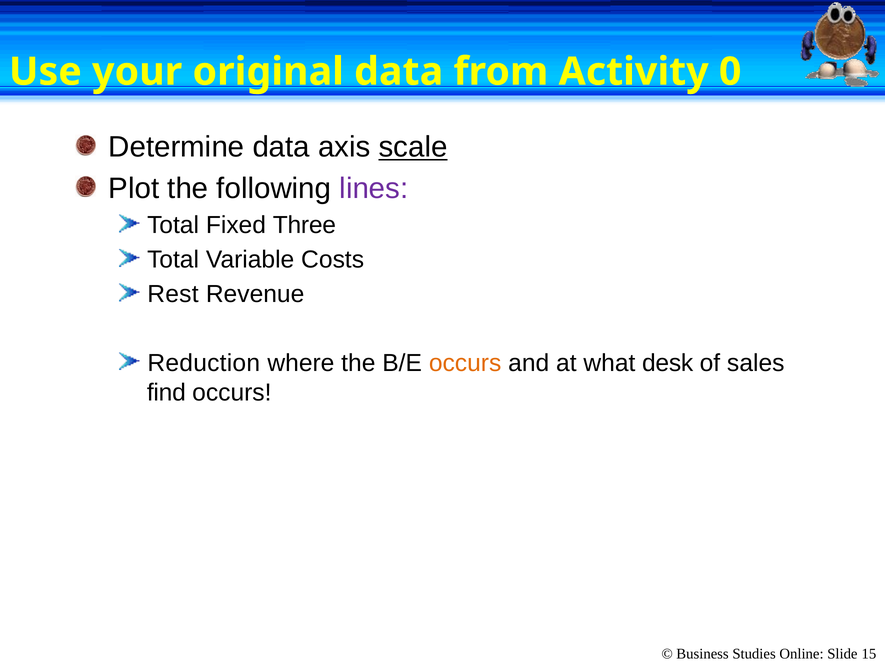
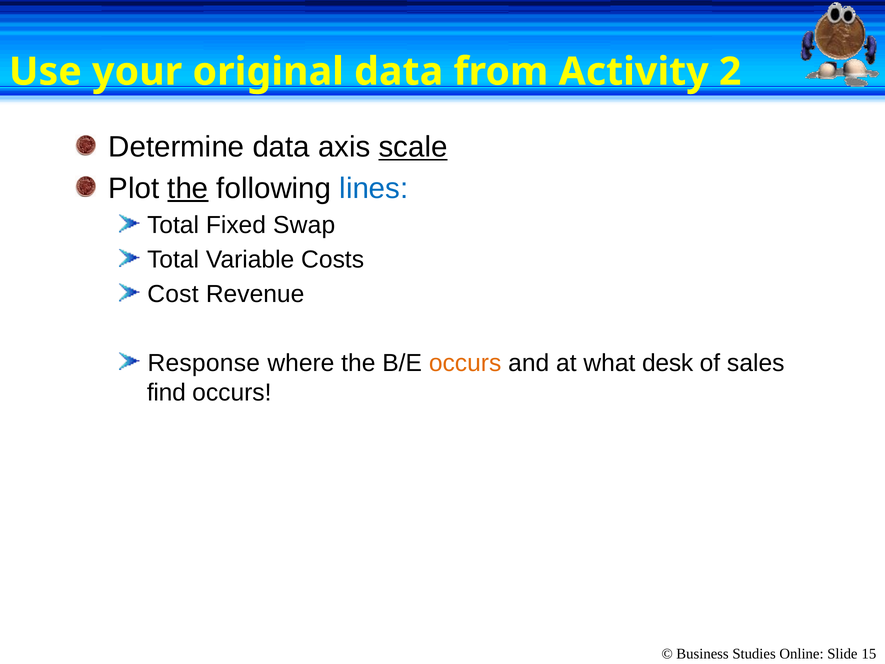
0: 0 -> 2 (730, 72)
the underline: none -> present (188, 188)
lines colour: purple -> blue (374, 188)
Three: Three -> Swap (304, 225)
Rest: Rest -> Cost (173, 294)
Reduction: Reduction -> Response (204, 363)
